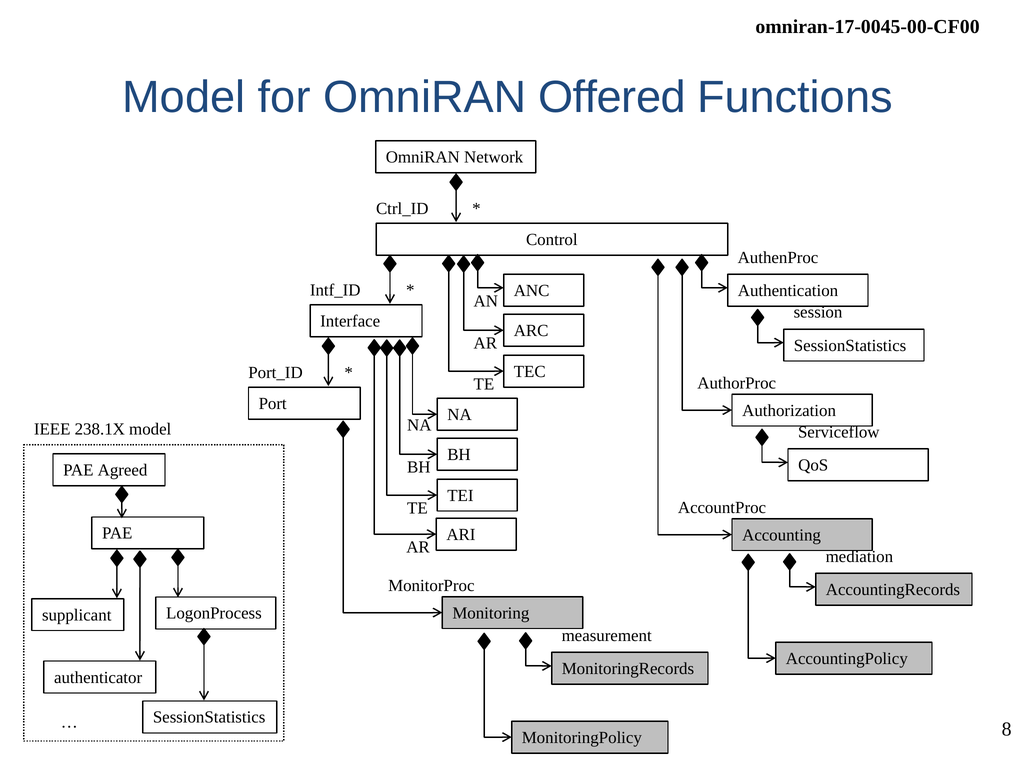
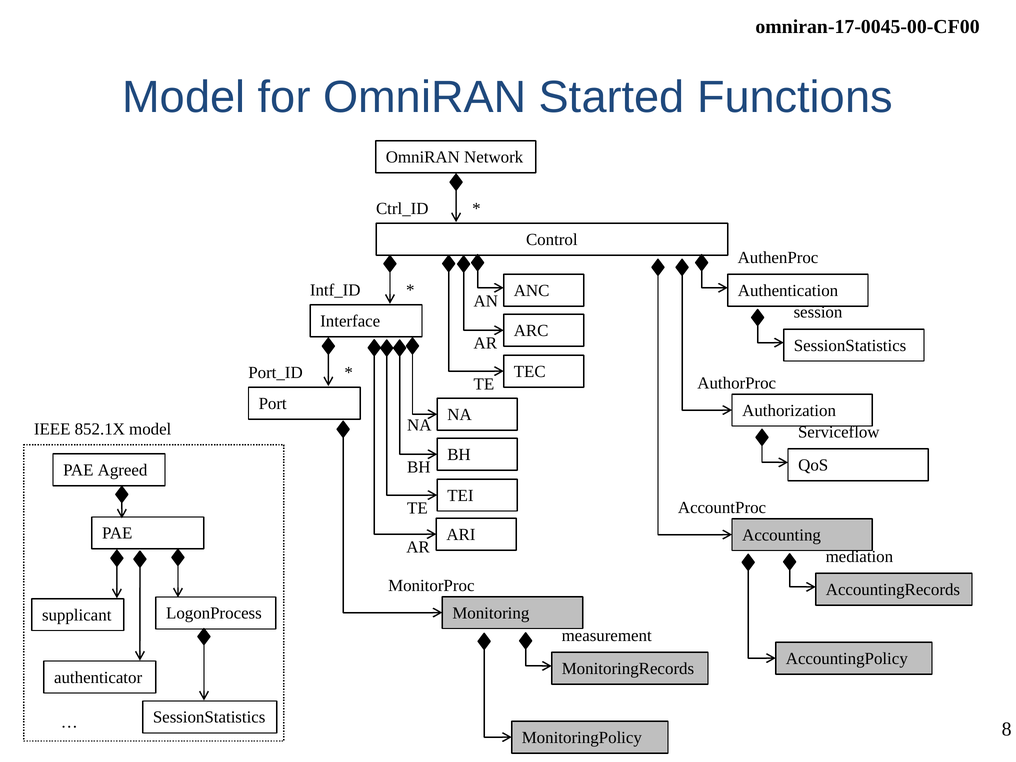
Offered: Offered -> Started (612, 97)
238.1X: 238.1X -> 852.1X (100, 429)
